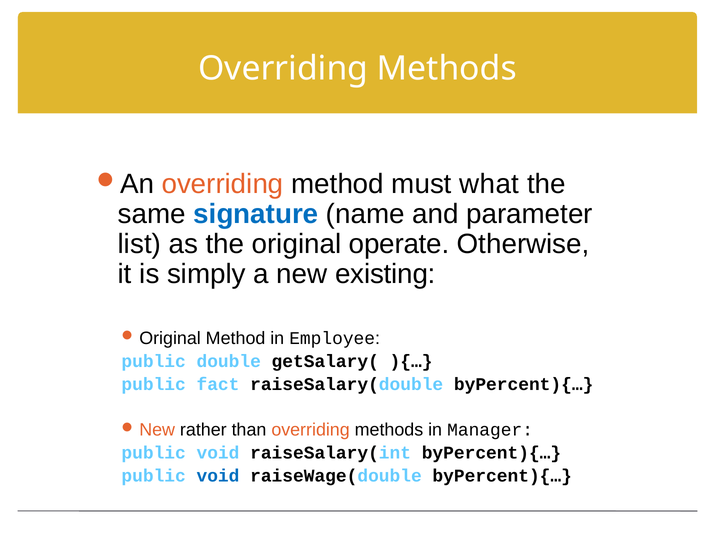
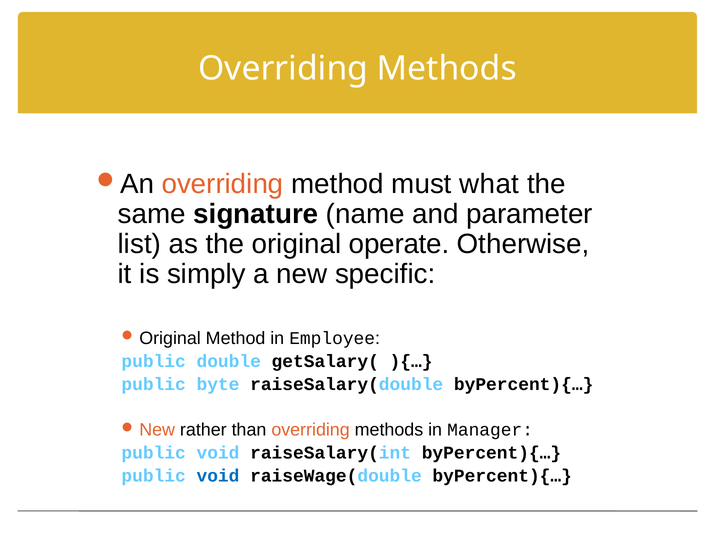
signature colour: blue -> black (256, 214)
existing: existing -> specific (385, 274)
fact: fact -> byte (218, 384)
